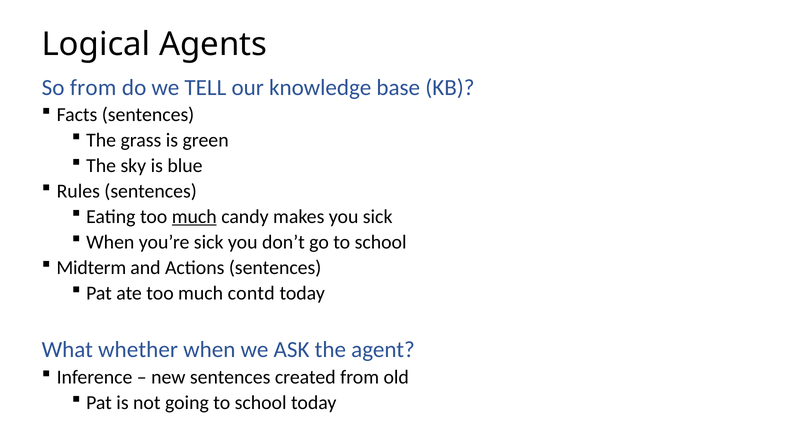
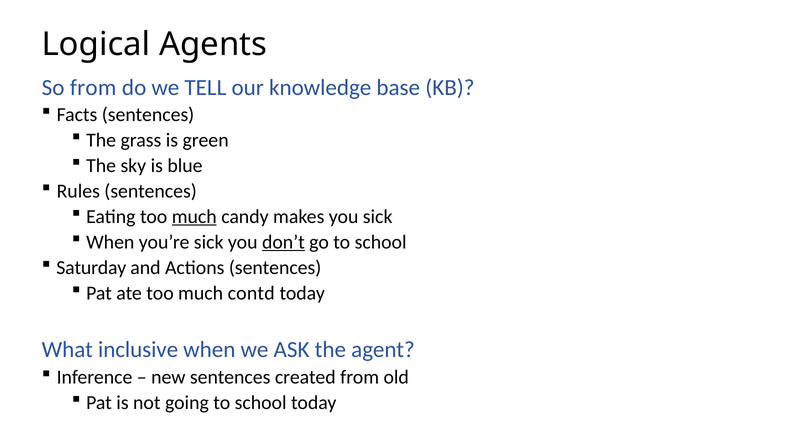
don’t underline: none -> present (283, 242)
Midterm: Midterm -> Saturday (91, 268)
whether: whether -> inclusive (138, 350)
